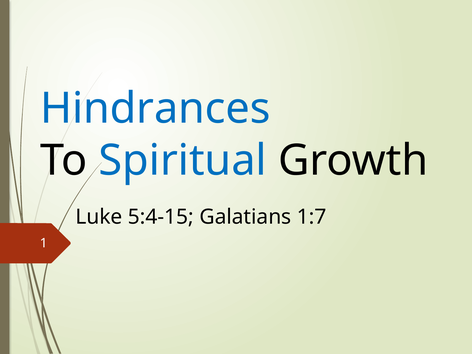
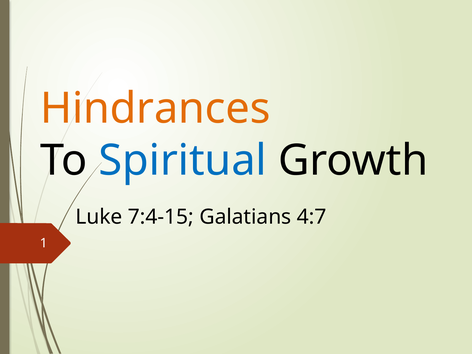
Hindrances colour: blue -> orange (155, 109)
5:4-15: 5:4-15 -> 7:4-15 (161, 217)
1:7: 1:7 -> 4:7 (312, 217)
